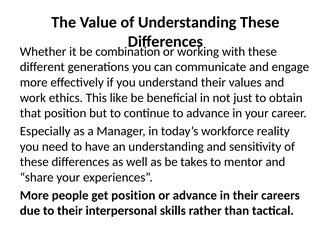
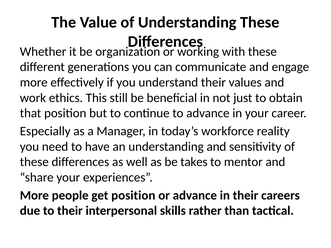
combination: combination -> organization (128, 52)
like: like -> still (119, 98)
